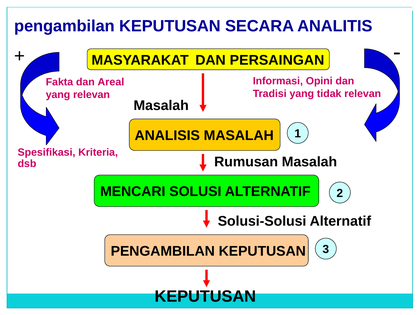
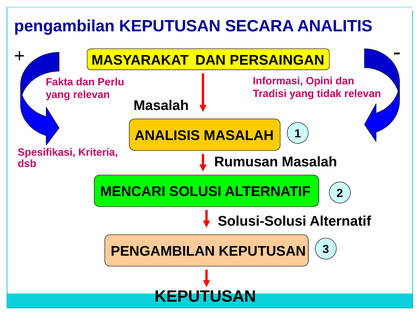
Areal: Areal -> Perlu (111, 82)
